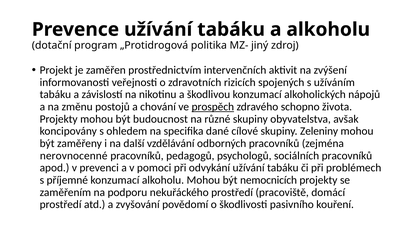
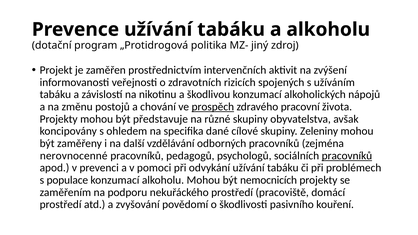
schopno: schopno -> pracovní (300, 107)
budoucnost: budoucnost -> představuje (160, 119)
pracovníků underline: none -> present (347, 156)
příjemné: příjemné -> populace (67, 180)
